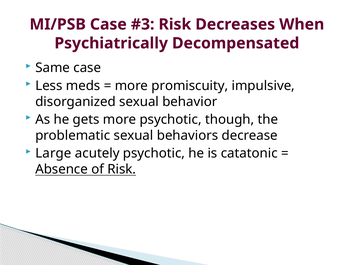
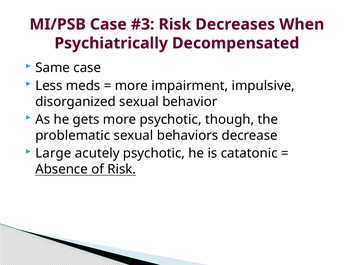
promiscuity: promiscuity -> impairment (190, 86)
